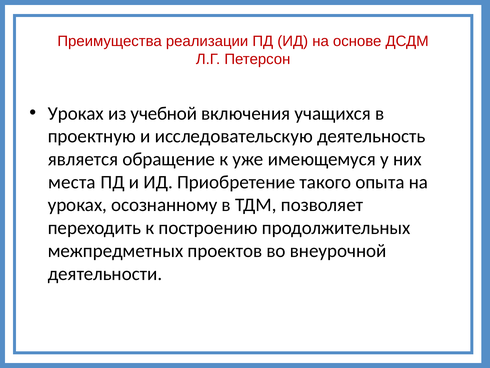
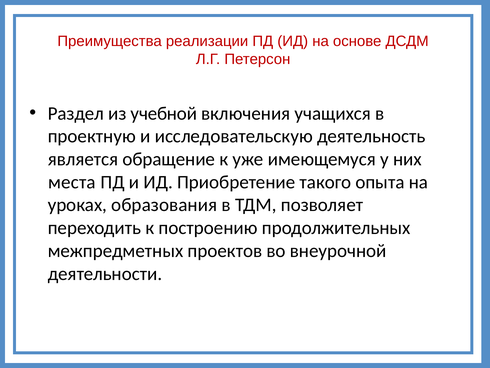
Уроках: Уроках -> Раздел (76, 113)
осознанному: осознанному -> образования (164, 205)
